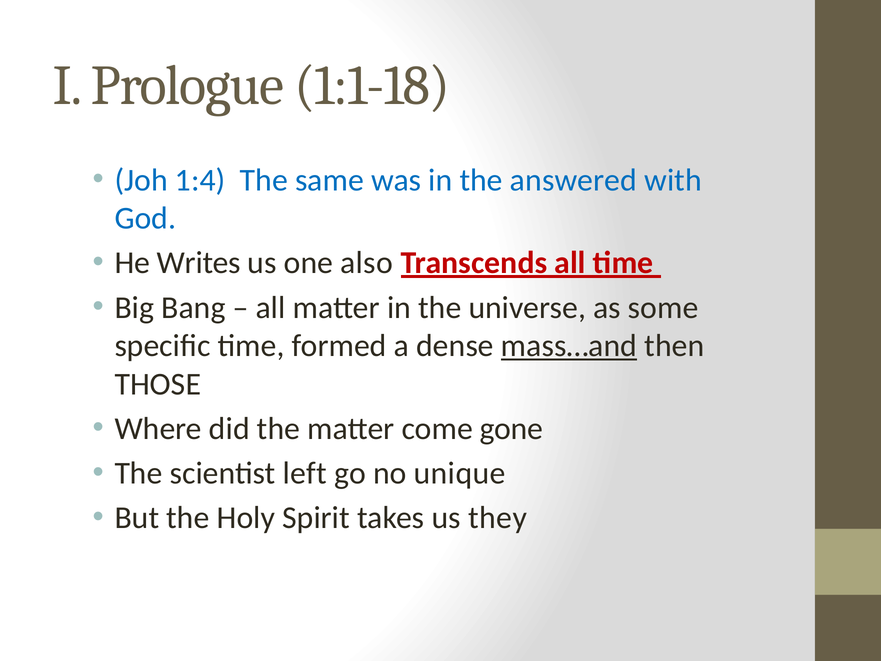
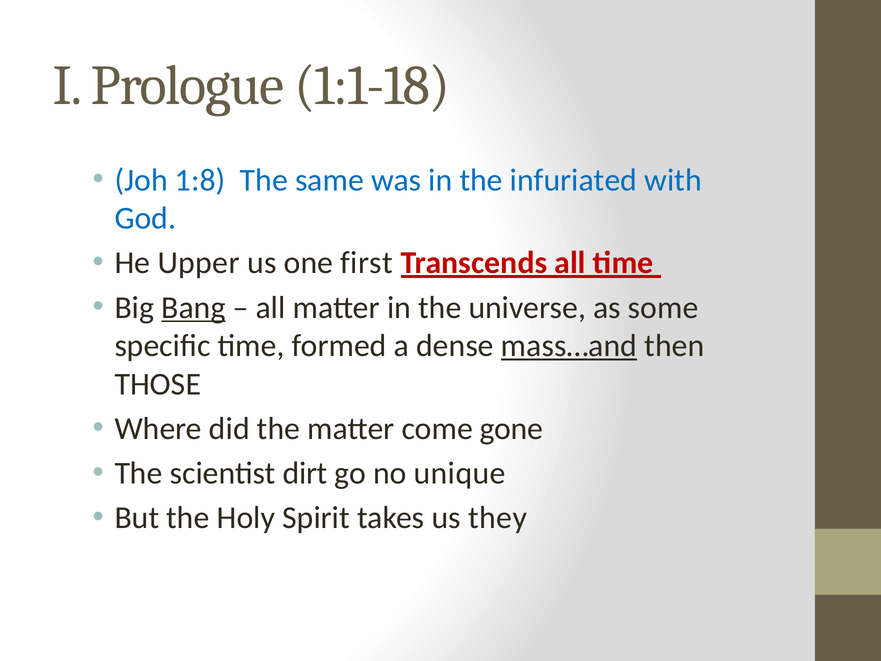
1:4: 1:4 -> 1:8 (200, 180)
answered: answered -> infuriated (574, 180)
Writes: Writes -> Upper (199, 263)
also: also -> first (367, 263)
Bang underline: none -> present (193, 307)
left: left -> dirt (305, 473)
